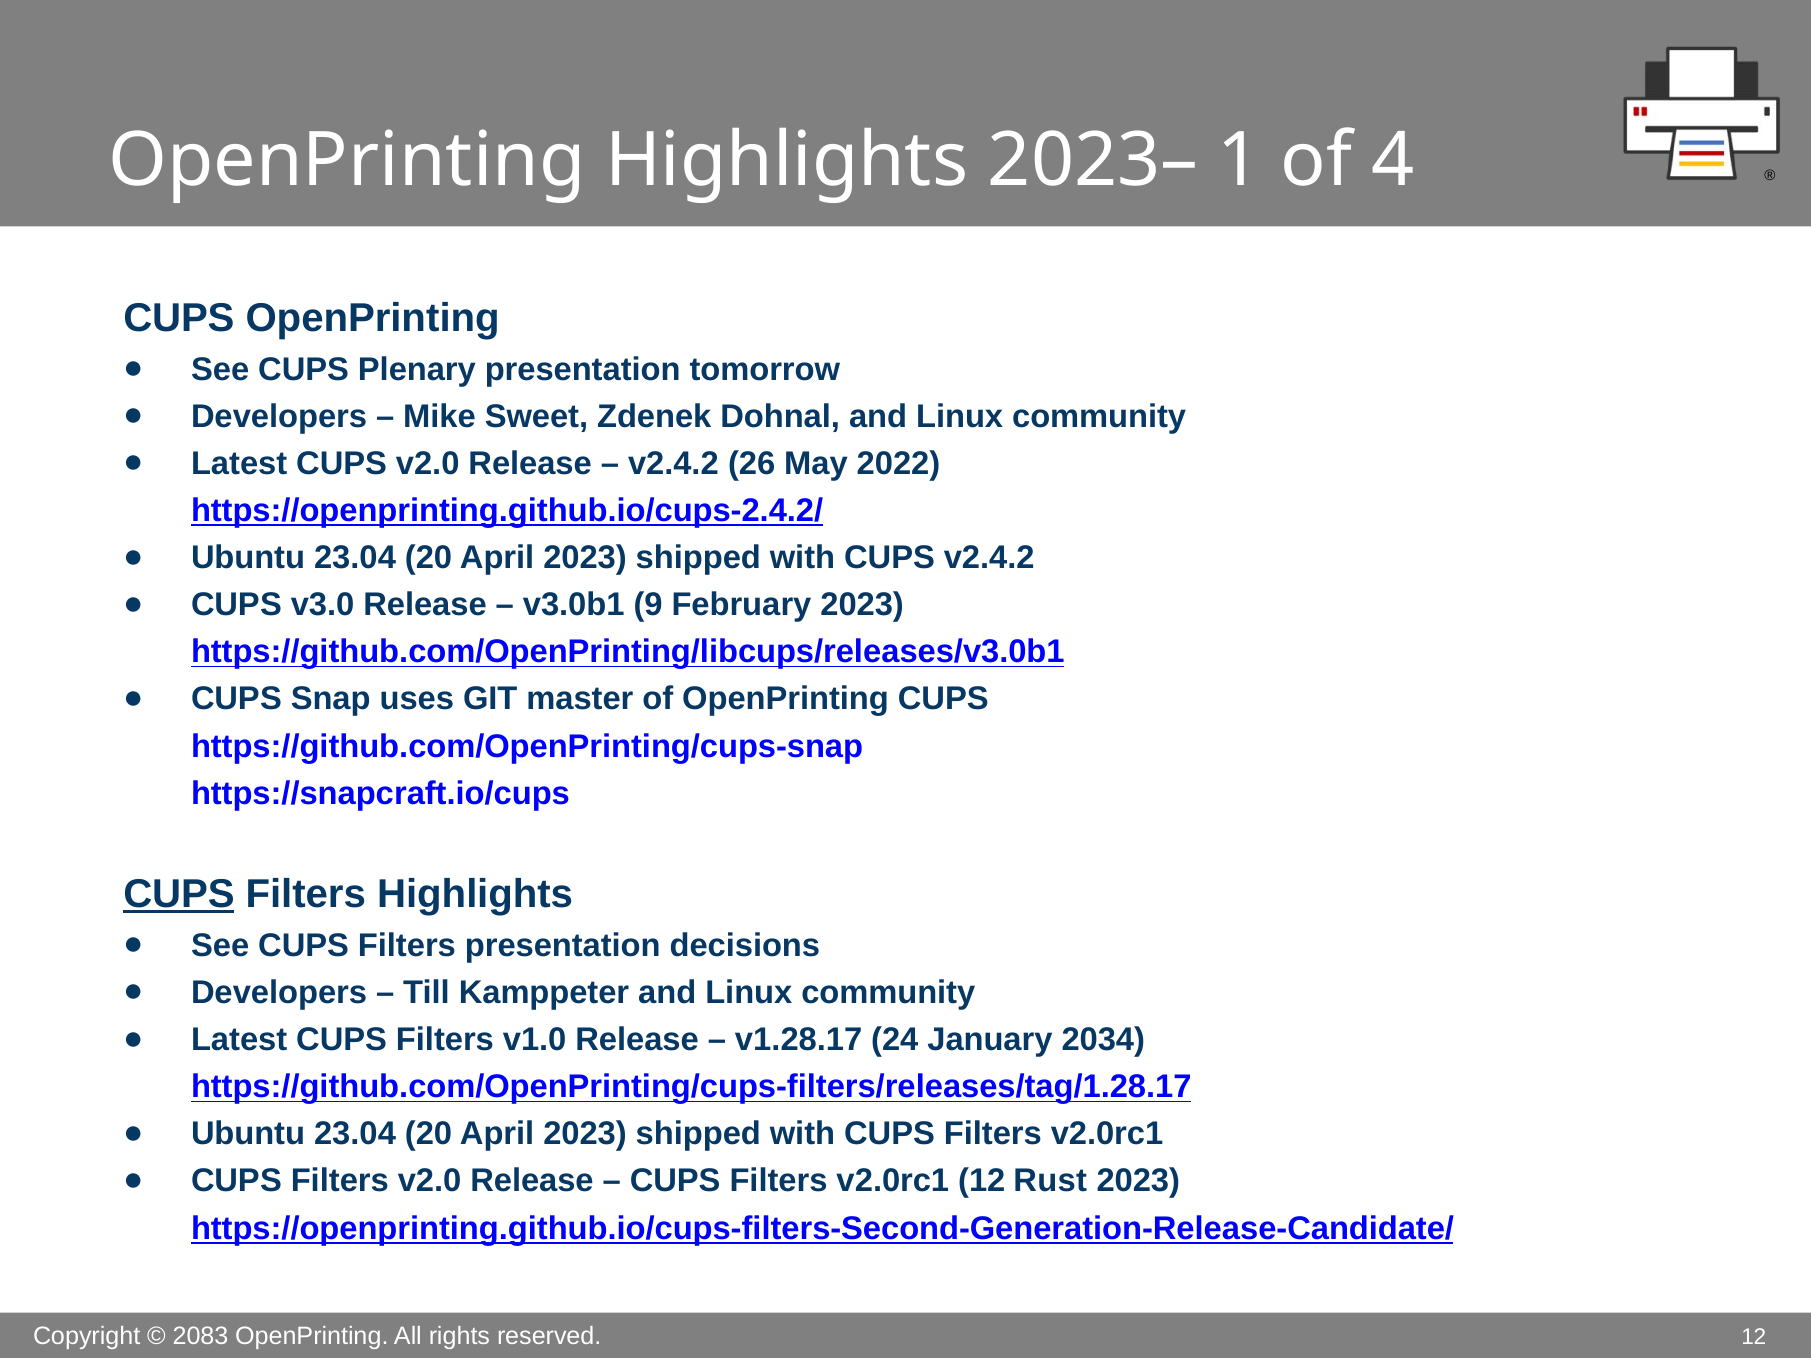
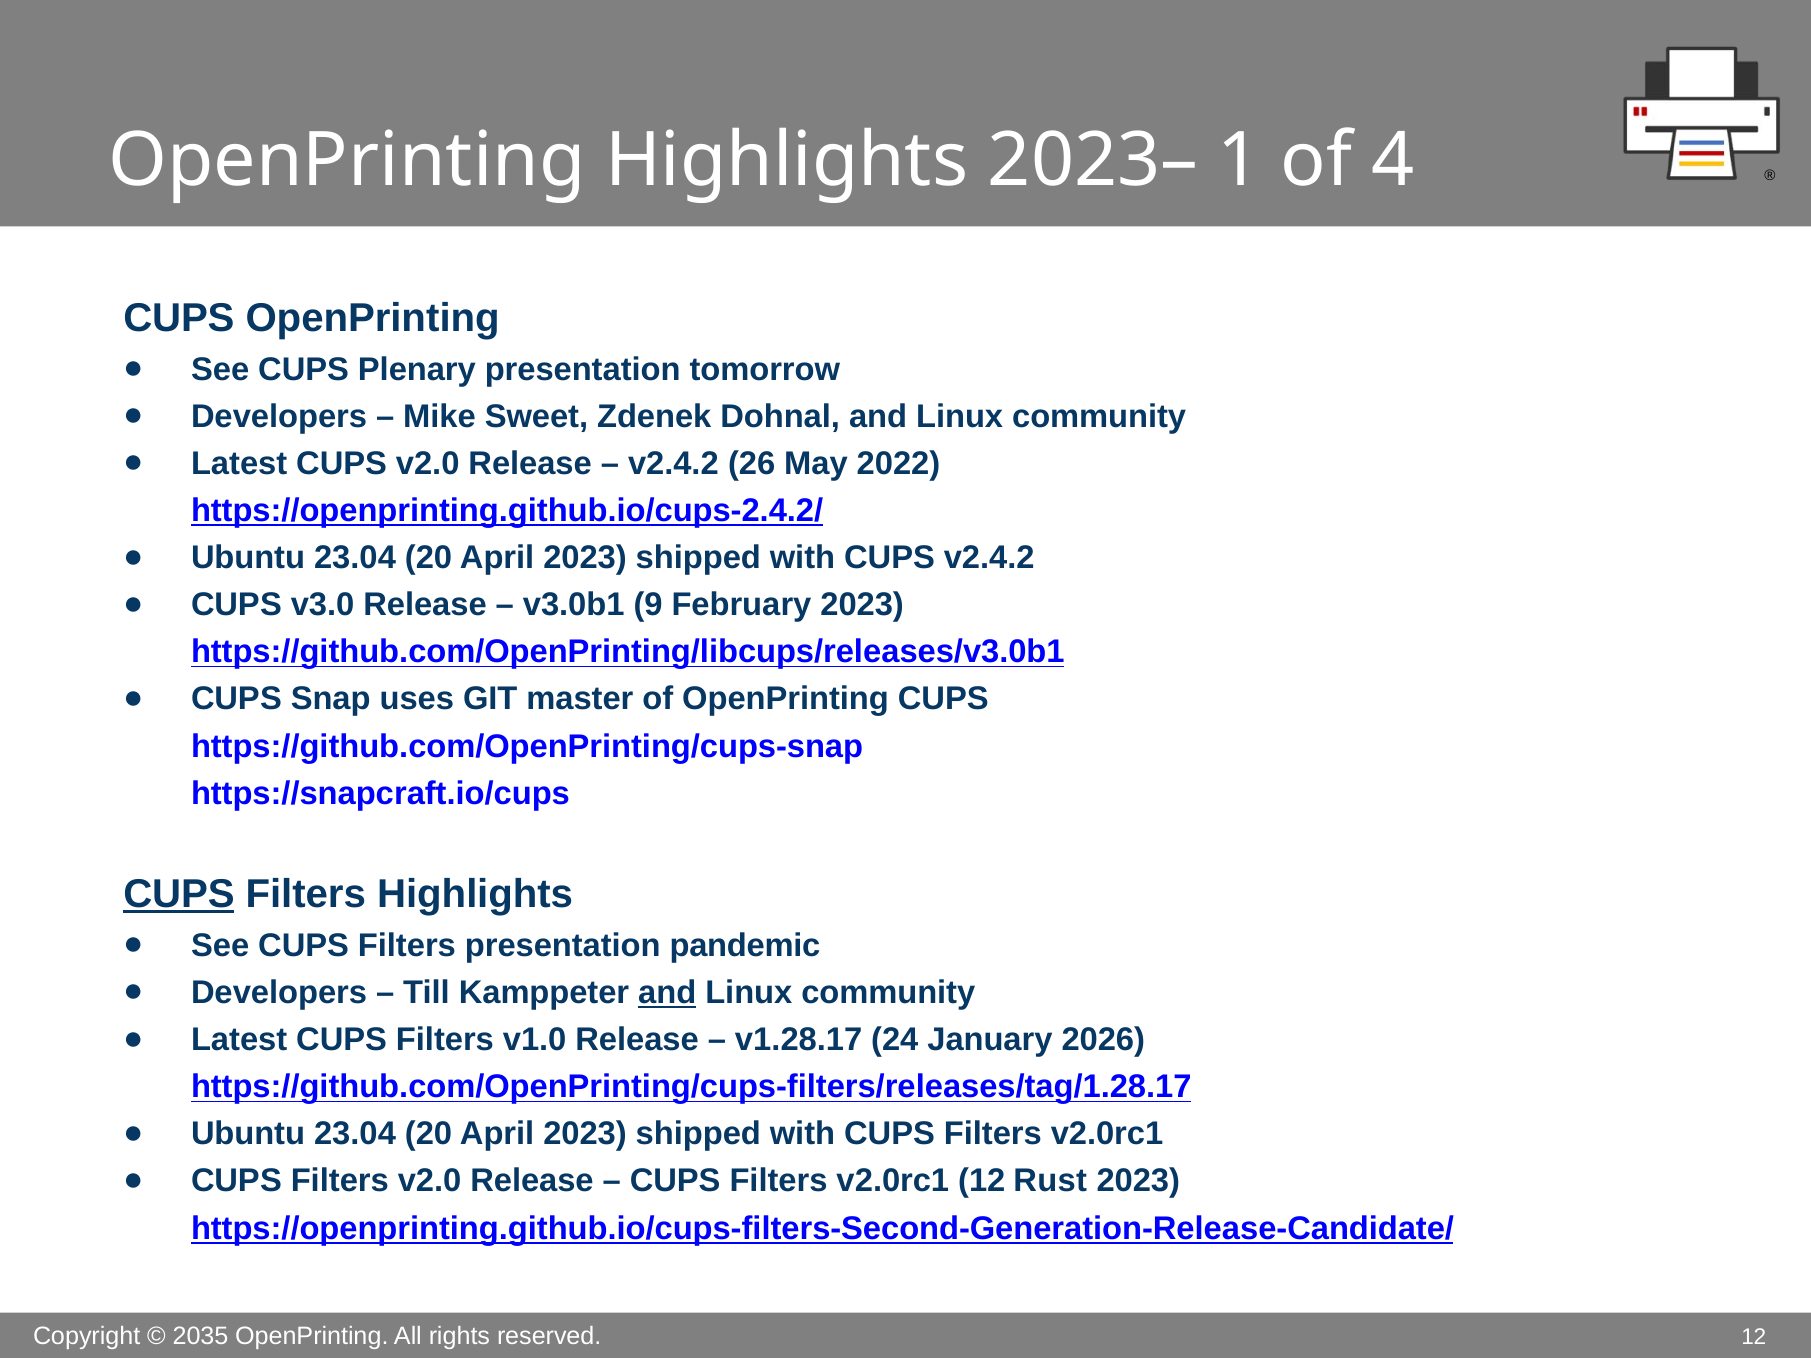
decisions: decisions -> pandemic (745, 946)
and underline: none -> present (667, 993)
2034: 2034 -> 2026 (1103, 1040)
2083: 2083 -> 2035 (200, 1336)
